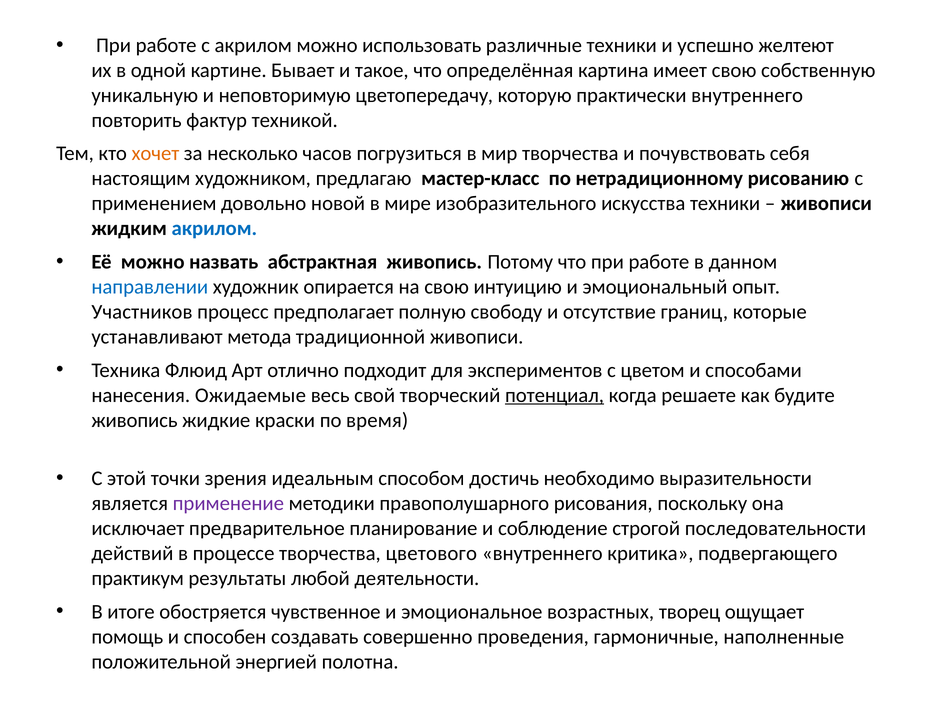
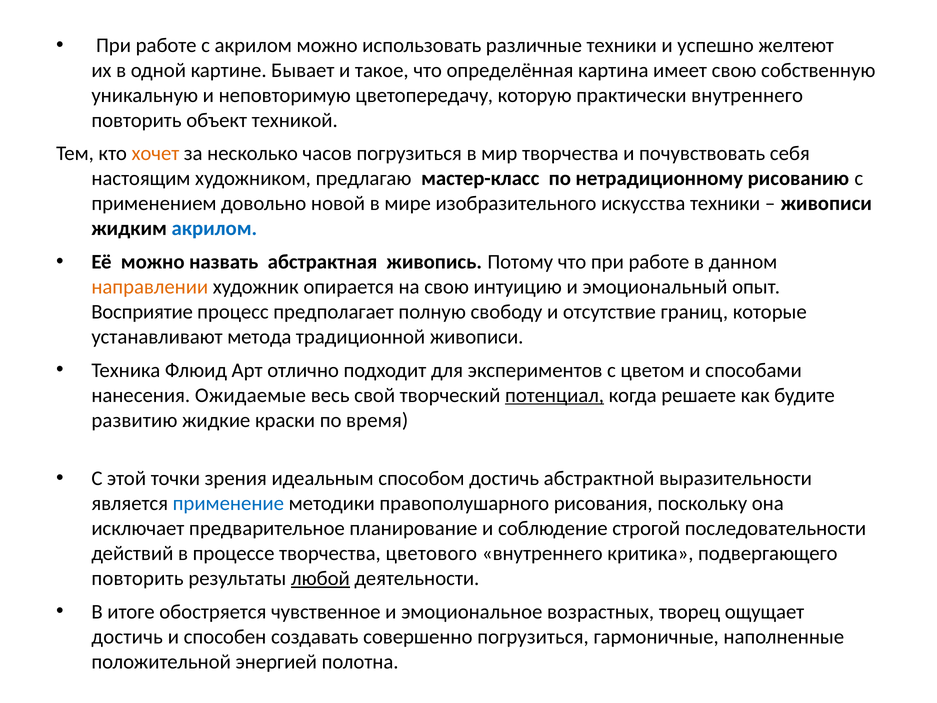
фактур: фактур -> объект (217, 120)
направлении colour: blue -> orange (150, 287)
Участников: Участников -> Восприятие (142, 312)
живопись: живопись -> развитию (134, 420)
необходимо: необходимо -> абстрактной (599, 478)
применение colour: purple -> blue (228, 503)
практикум: практикум -> повторить (137, 578)
любой underline: none -> present (320, 578)
помощь: помощь -> достичь (127, 636)
совершенно проведения: проведения -> погрузиться (533, 636)
